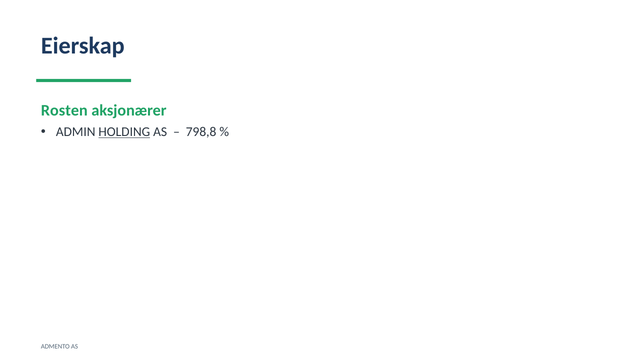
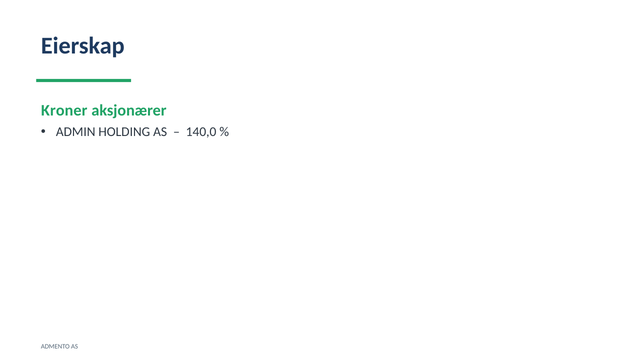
Rosten: Rosten -> Kroner (64, 111)
HOLDING underline: present -> none (124, 132)
798,8: 798,8 -> 140,0 (201, 132)
